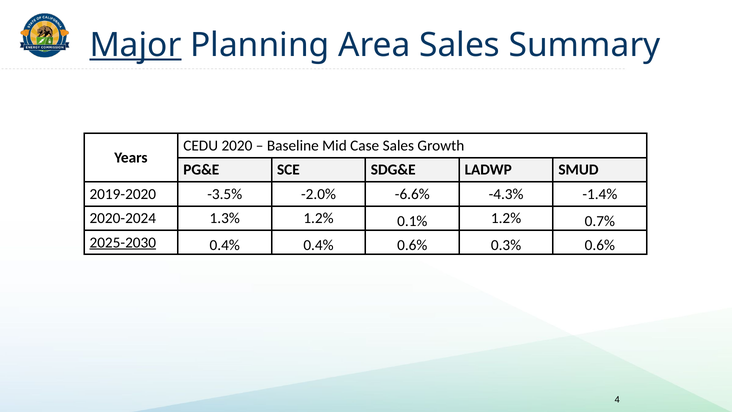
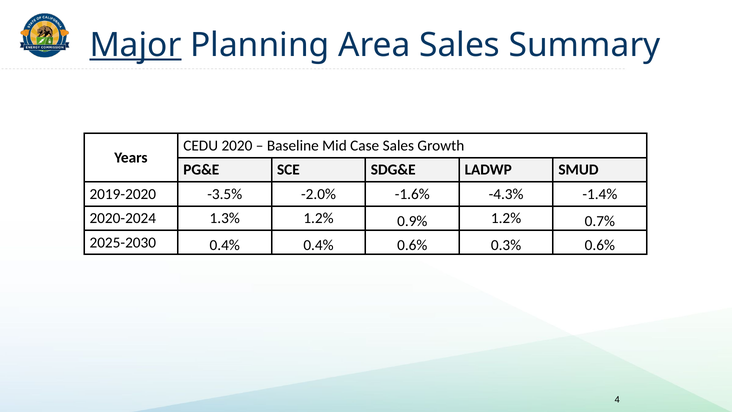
-6.6%: -6.6% -> -1.6% (412, 194)
0.1%: 0.1% -> 0.9% (412, 221)
2025-2030 underline: present -> none (123, 242)
